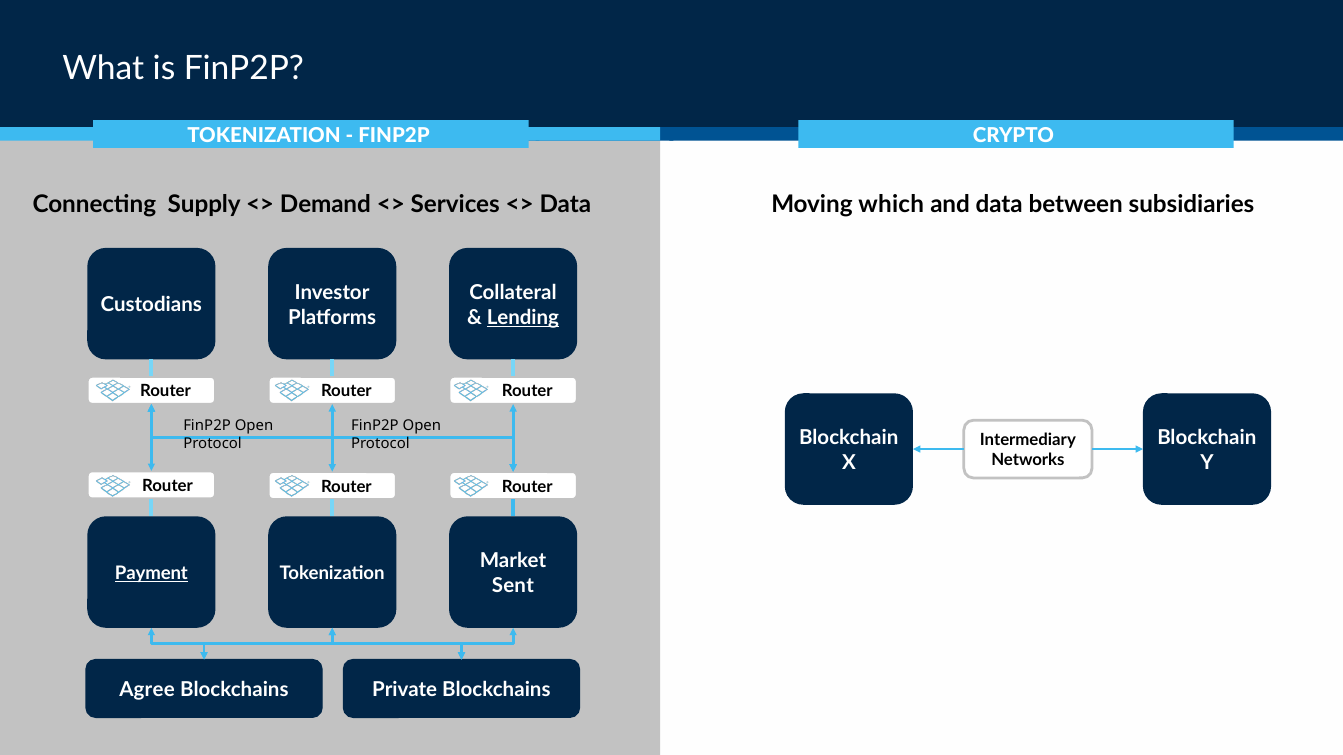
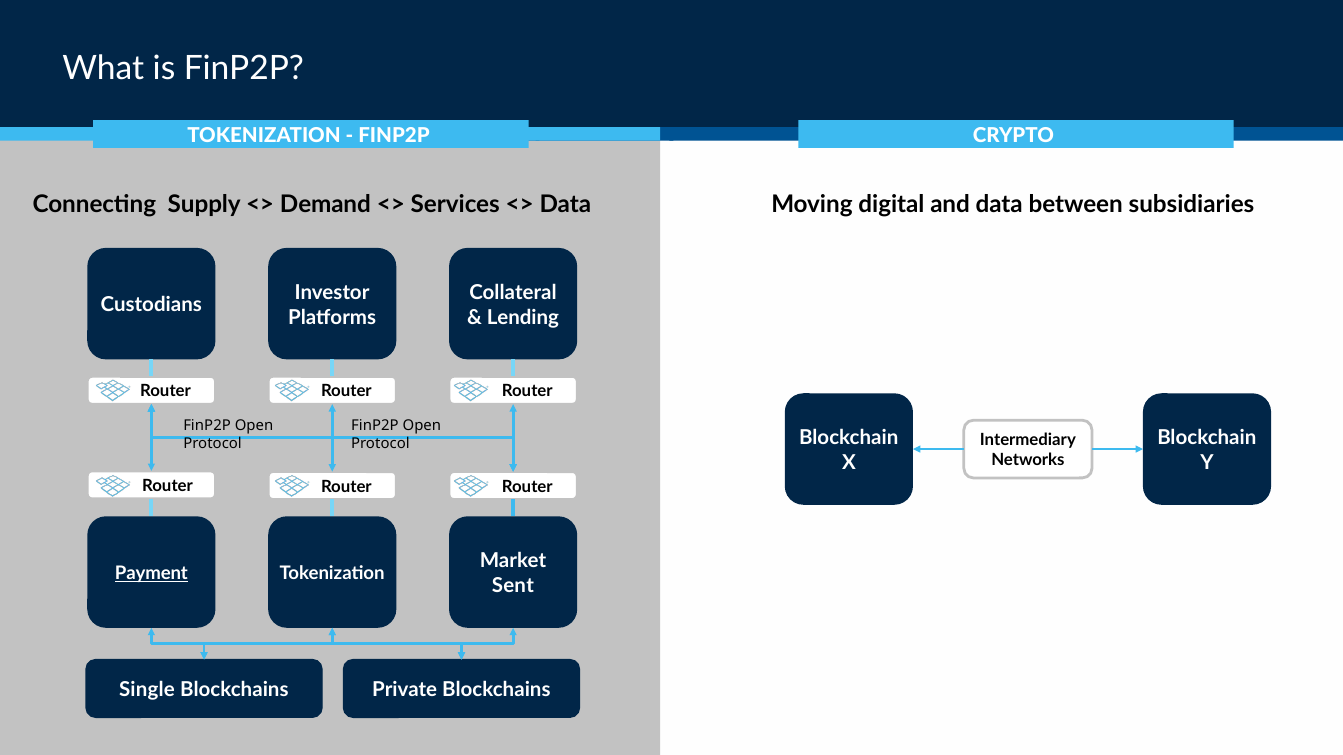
which: which -> digital (891, 205)
Lending underline: present -> none (523, 318)
Agree: Agree -> Single (147, 690)
